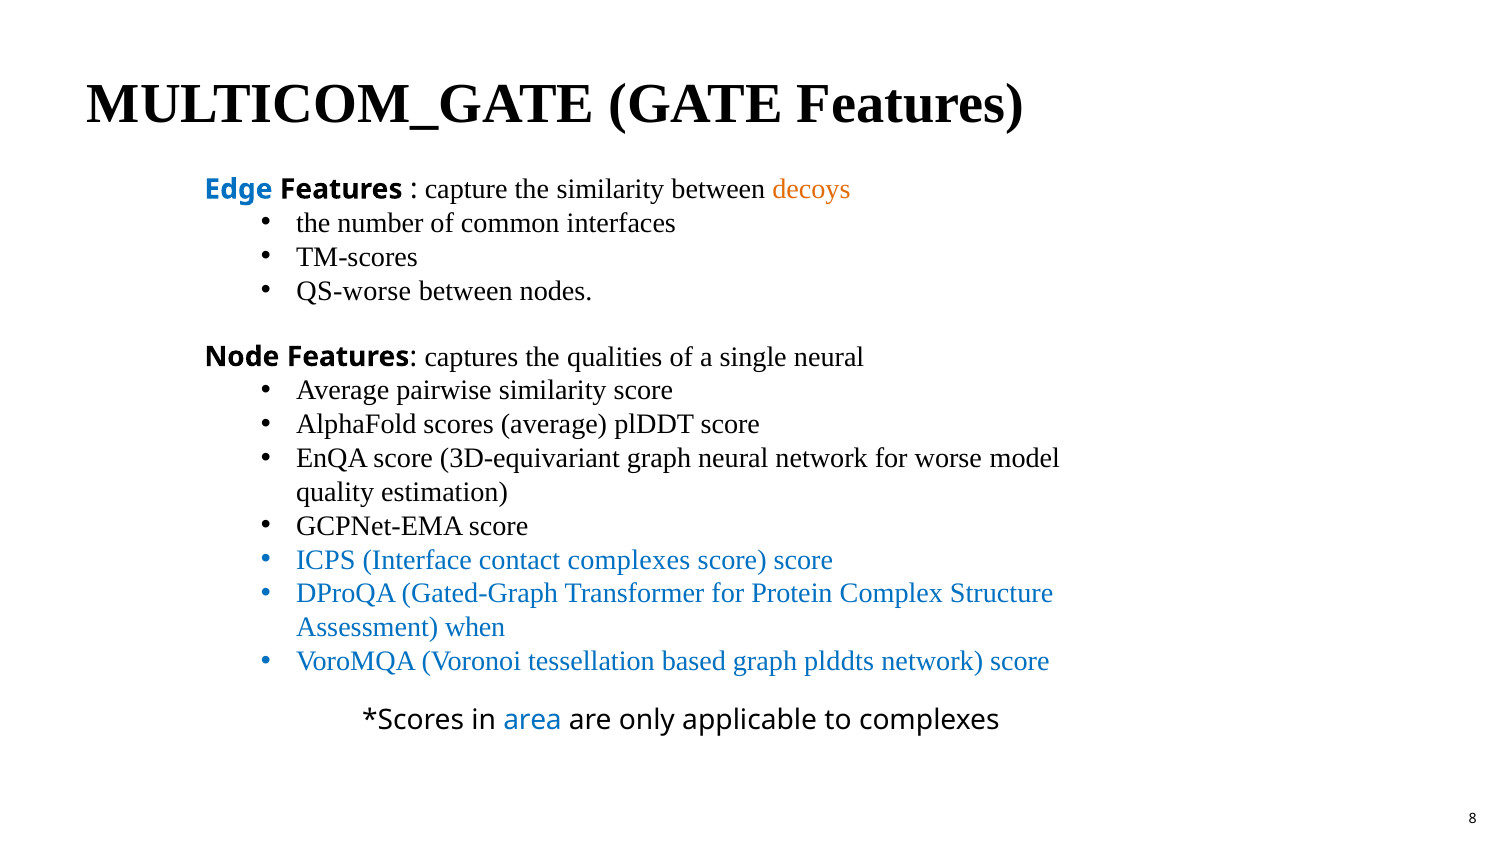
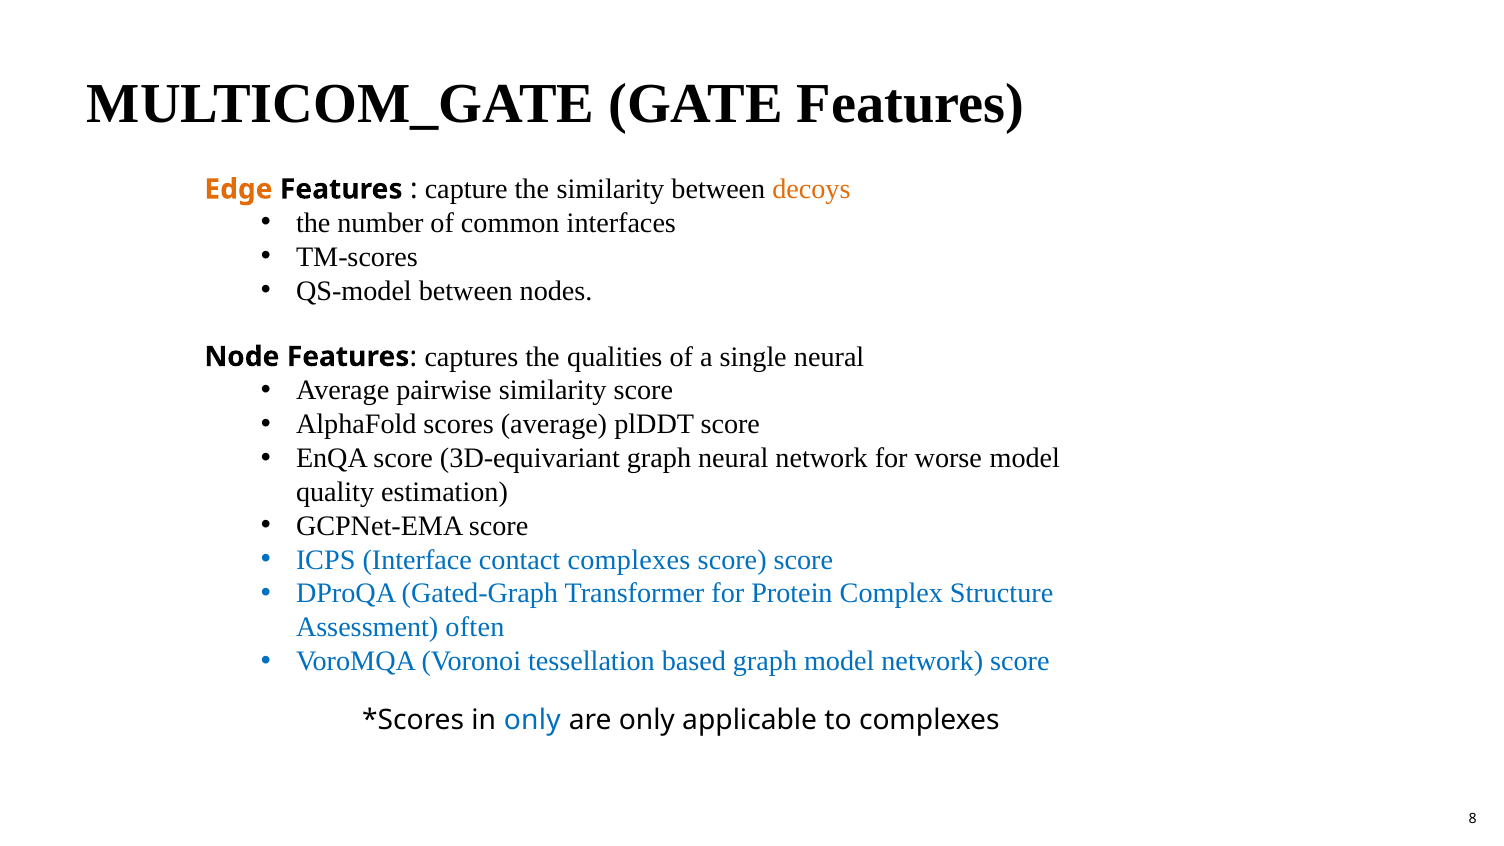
Edge colour: blue -> orange (238, 189)
QS-worse: QS-worse -> QS-model (354, 291)
when: when -> often (475, 627)
graph plddts: plddts -> model (839, 661)
in area: area -> only (532, 720)
